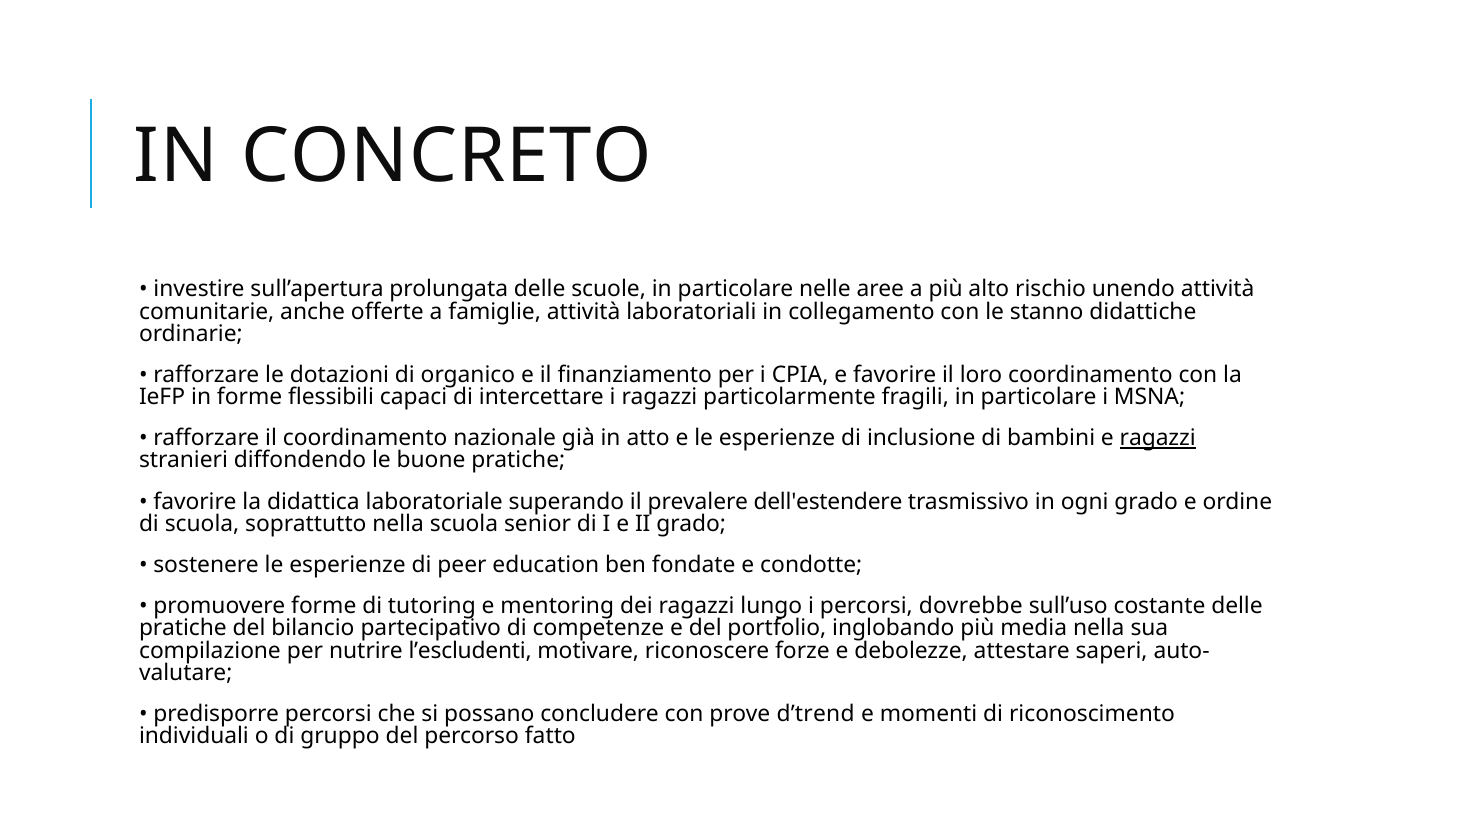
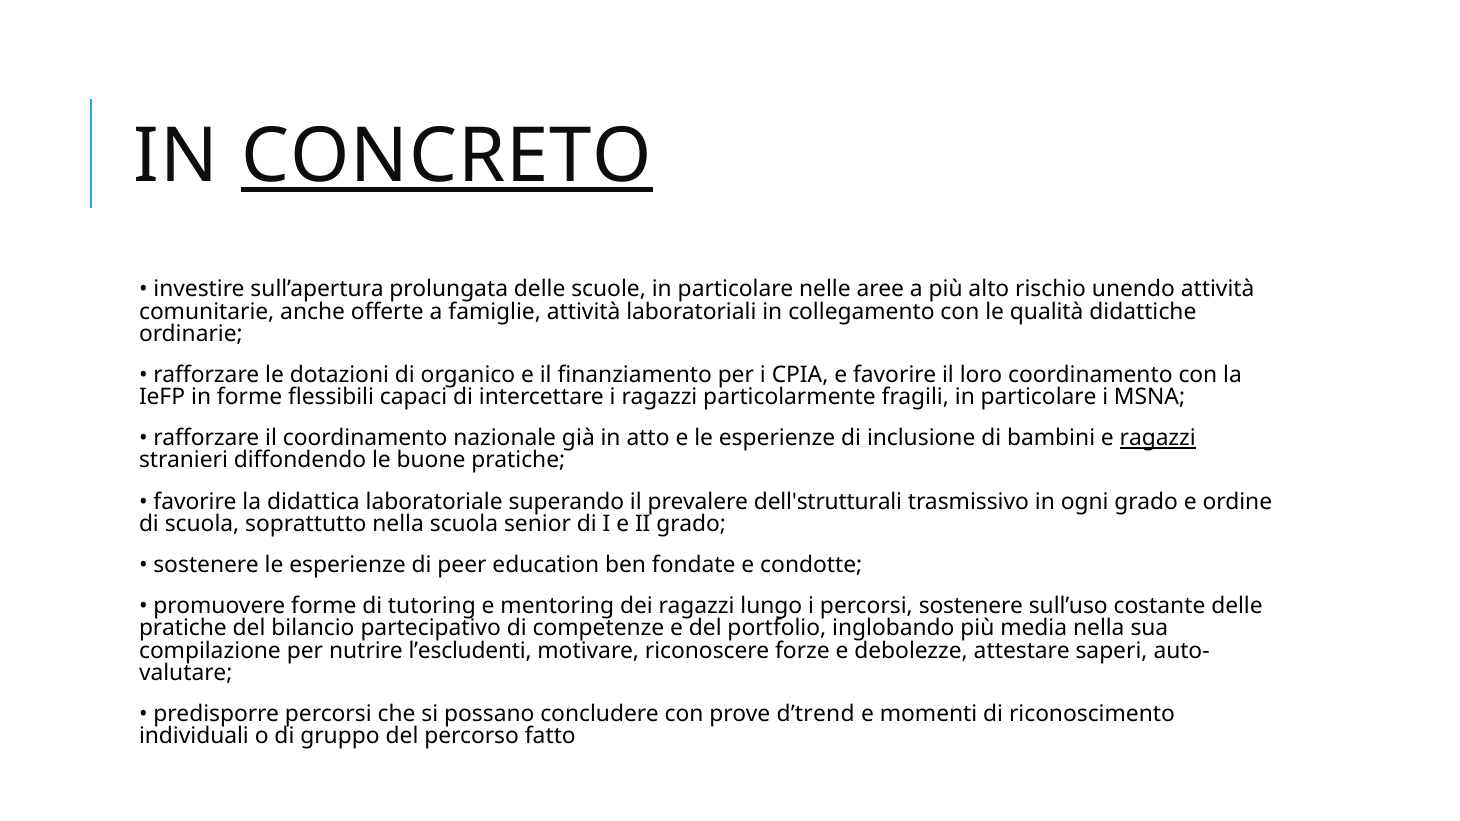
CONCRETO underline: none -> present (447, 157)
stanno: stanno -> qualità (1047, 312)
dell'estendere: dell'estendere -> dell'strutturali (828, 502)
percorsi dovrebbe: dovrebbe -> sostenere (971, 606)
